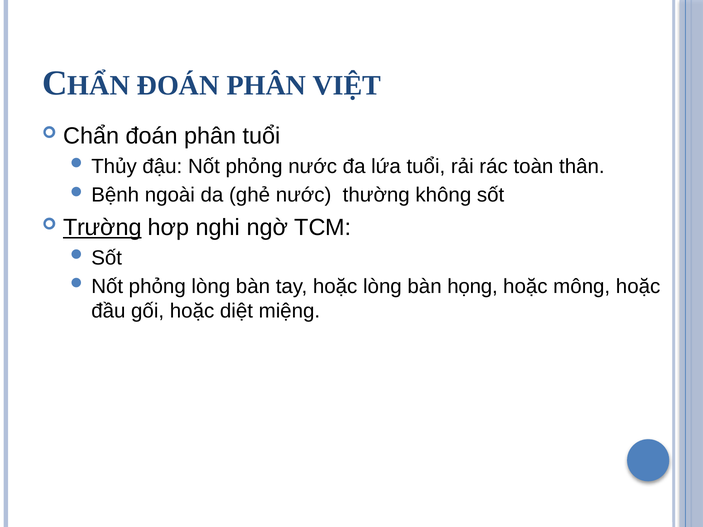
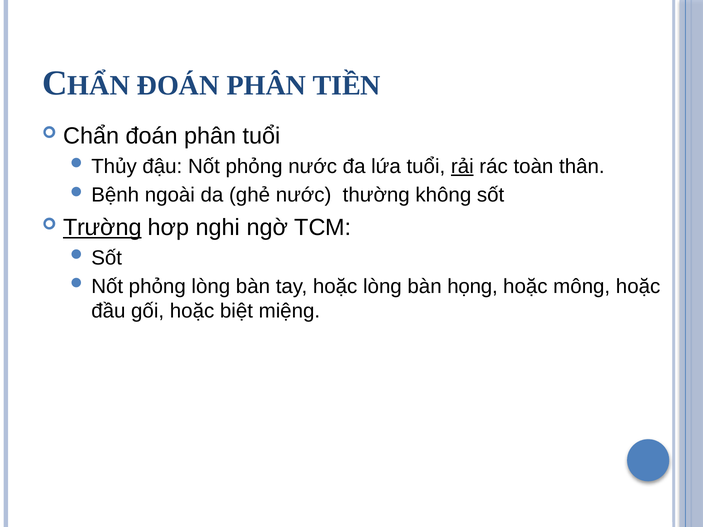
VIỆT: VIỆT -> TIỀN (347, 86)
rải underline: none -> present (462, 167)
diệt: diệt -> biệt (236, 311)
